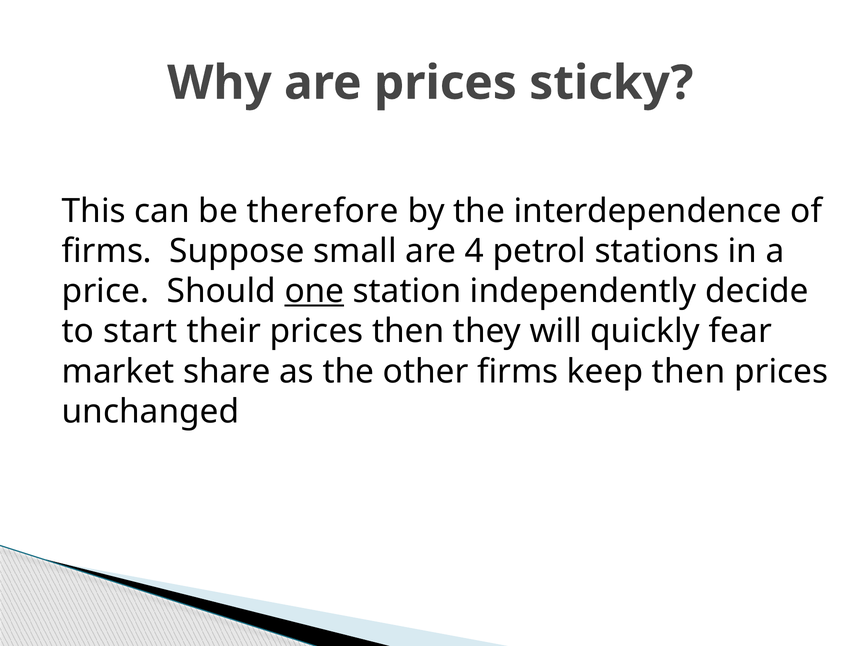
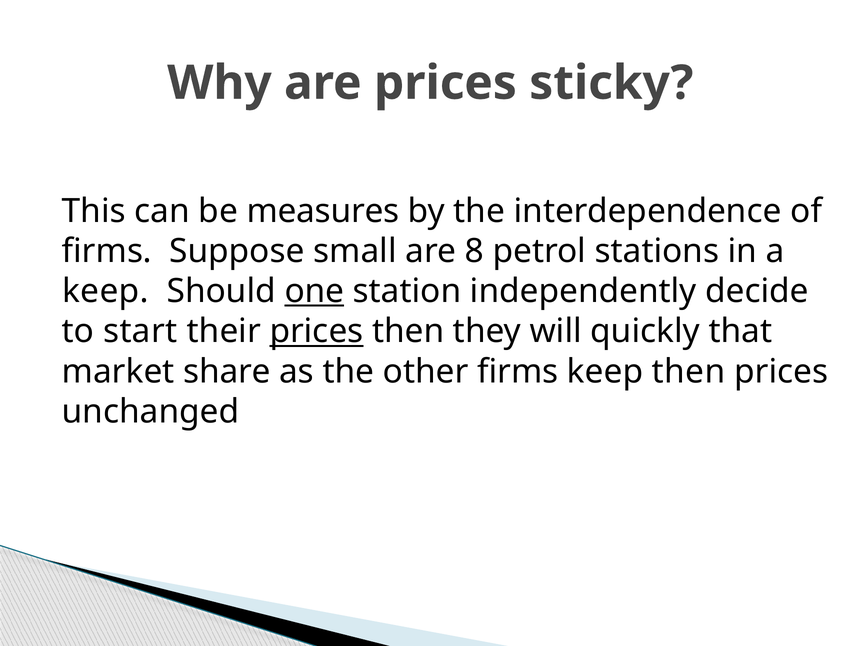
therefore: therefore -> measures (323, 211)
4: 4 -> 8 (474, 251)
price: price -> keep (105, 291)
prices underline: none -> present (316, 331)
fear: fear -> that (740, 331)
